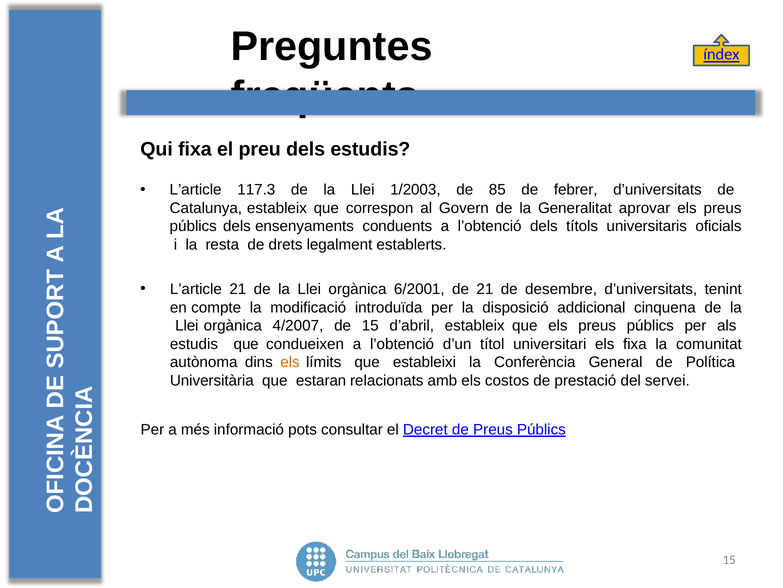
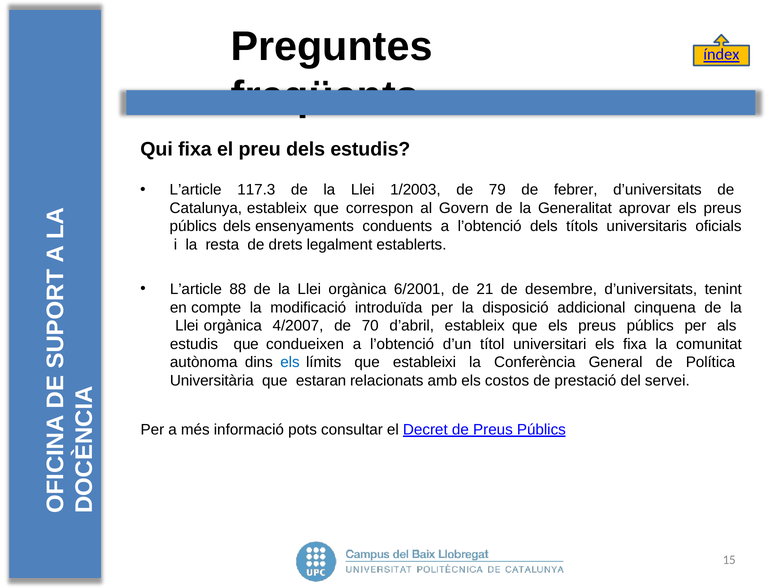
85: 85 -> 79 (497, 190)
L’article 21: 21 -> 88 (238, 289)
de 15: 15 -> 70 (370, 325)
els colour: orange -> blue (290, 362)
